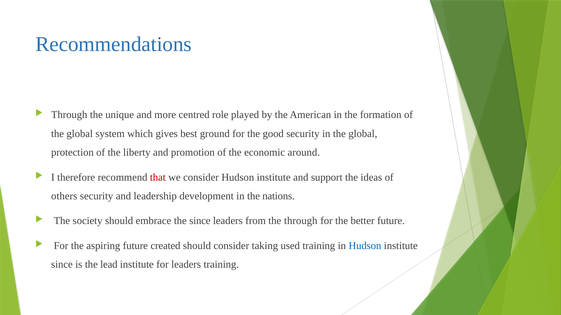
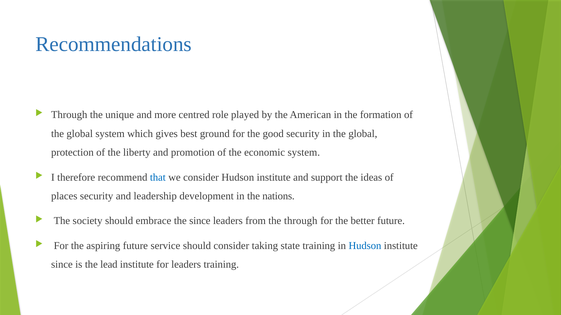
economic around: around -> system (304, 153)
that colour: red -> blue (158, 178)
others: others -> places (64, 196)
created: created -> service (165, 246)
used: used -> state (290, 246)
